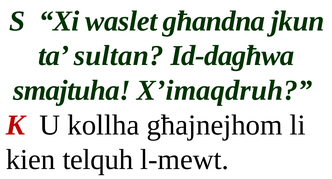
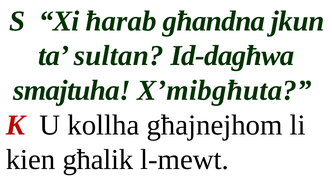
waslet: waslet -> ħarab (121, 21)
X’imaqdruh: X’imaqdruh -> X’mibgħuta (224, 90)
telquh: telquh -> għalik (98, 159)
